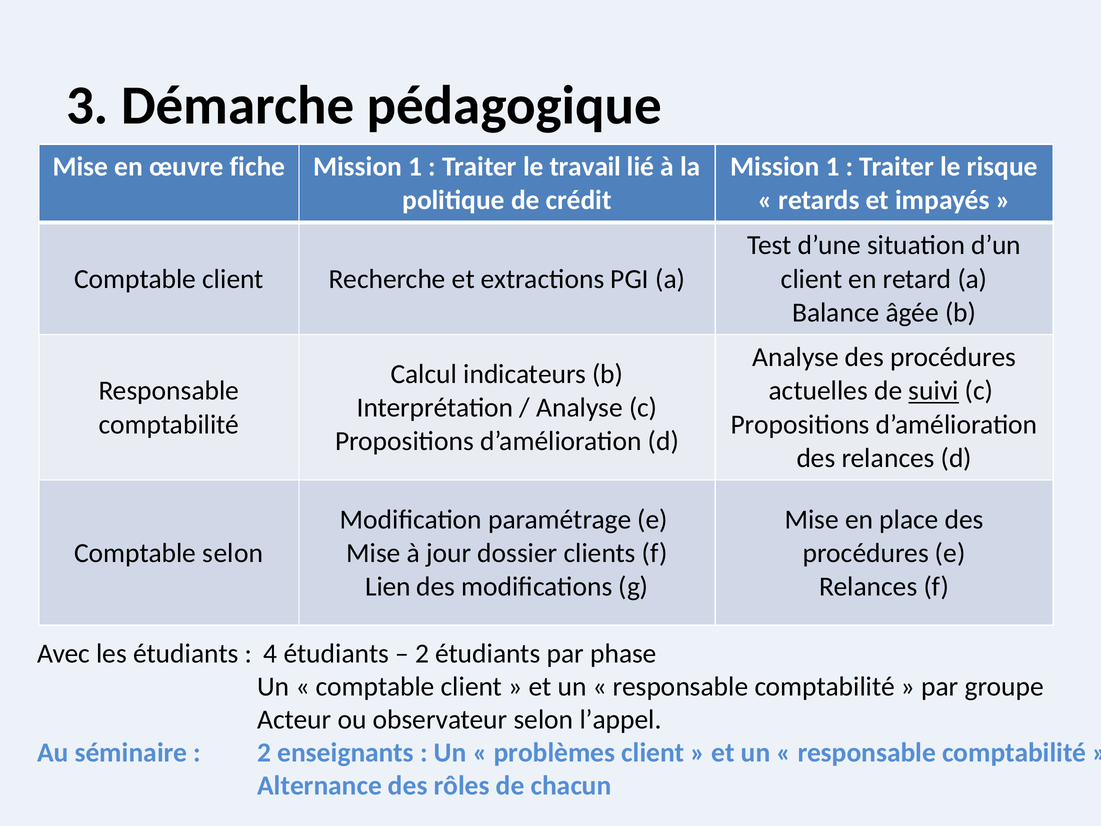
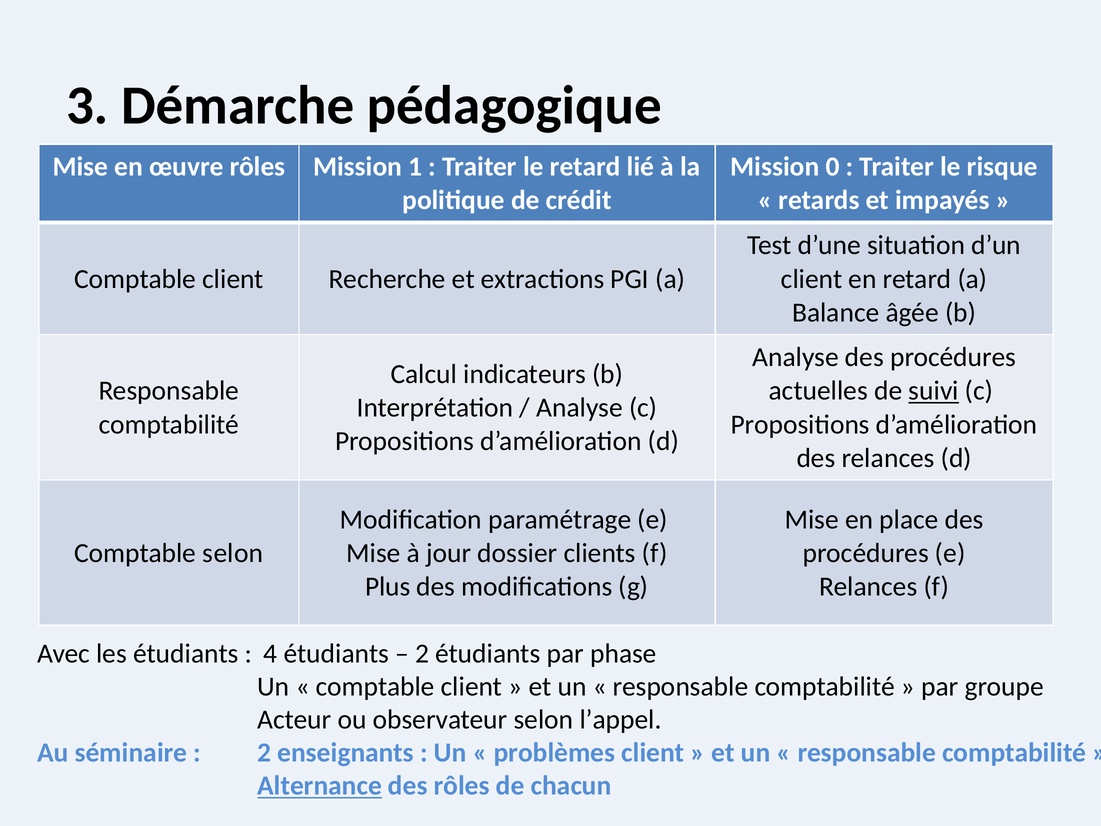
œuvre fiche: fiche -> rôles (257, 167)
le travail: travail -> retard (585, 167)
1: 1 -> 0 (832, 167)
Lien: Lien -> Plus (388, 586)
Alternance underline: none -> present (320, 786)
